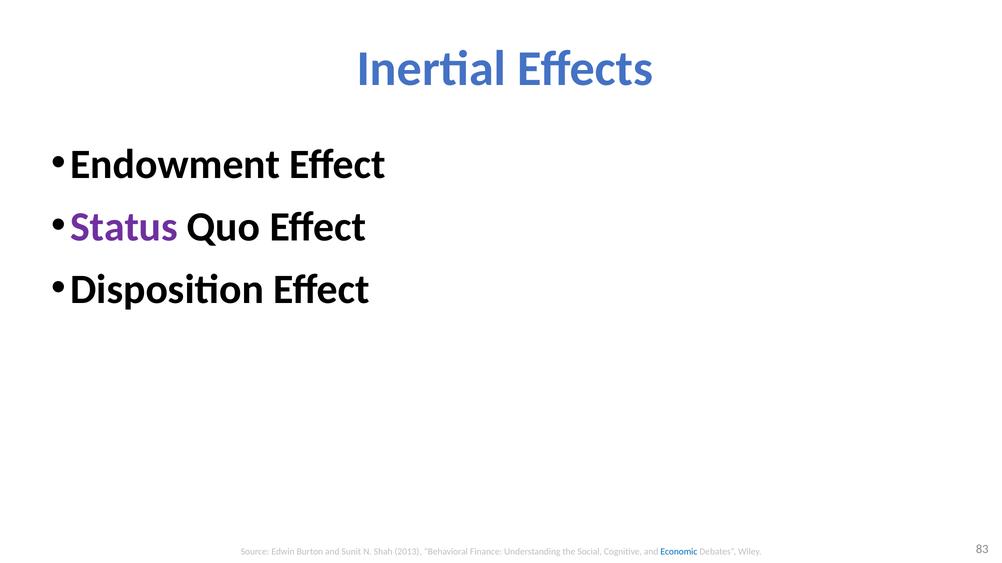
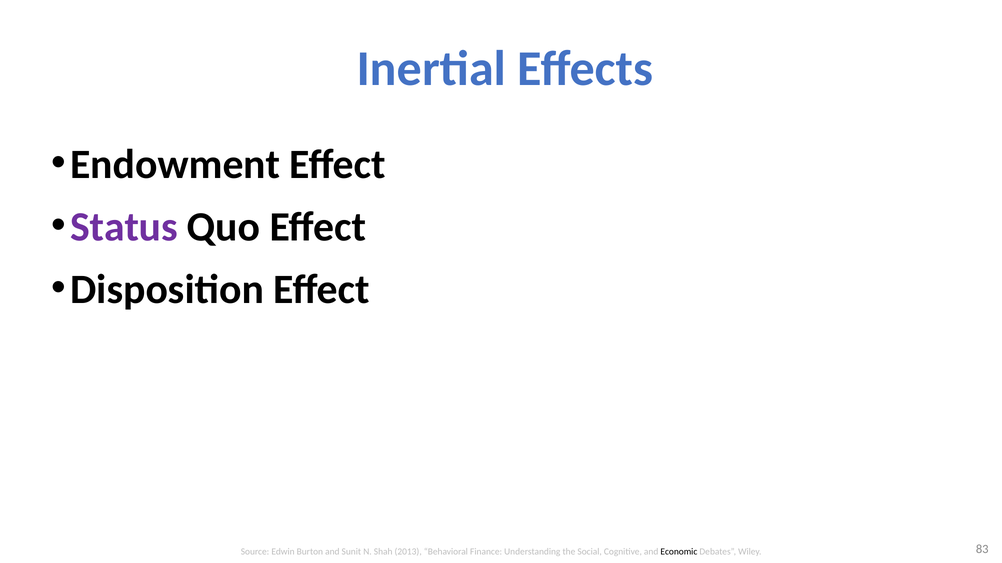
Economic colour: blue -> black (679, 552)
